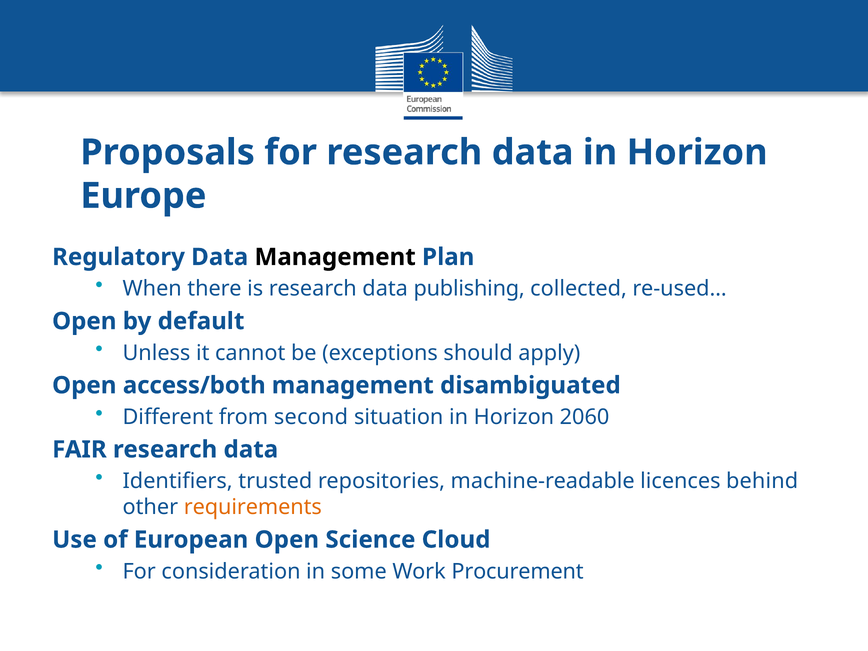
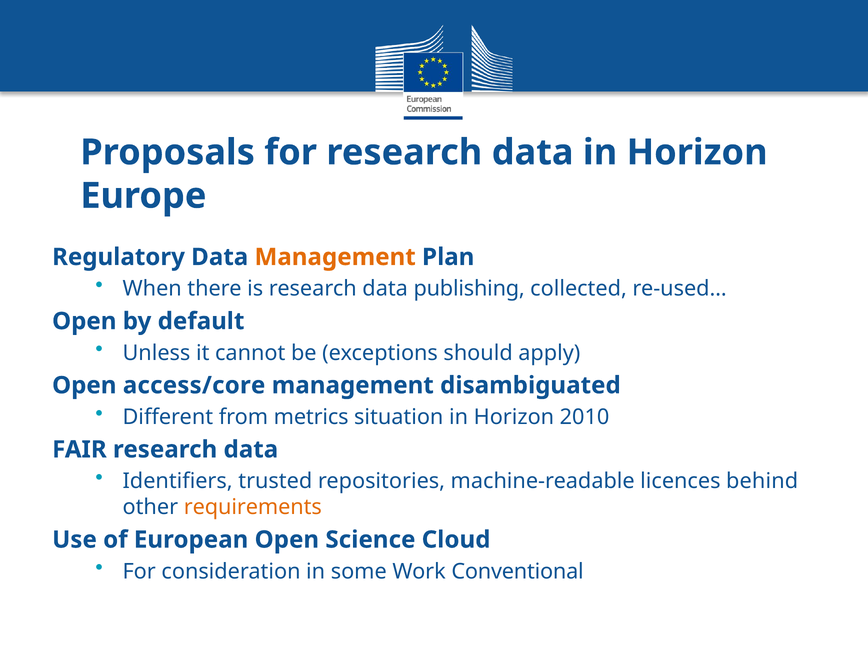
Management colour: black -> orange (335, 257)
access/both: access/both -> access/core (194, 385)
second: second -> metrics (311, 417)
2060: 2060 -> 2010 (585, 417)
Procurement: Procurement -> Conventional (518, 571)
